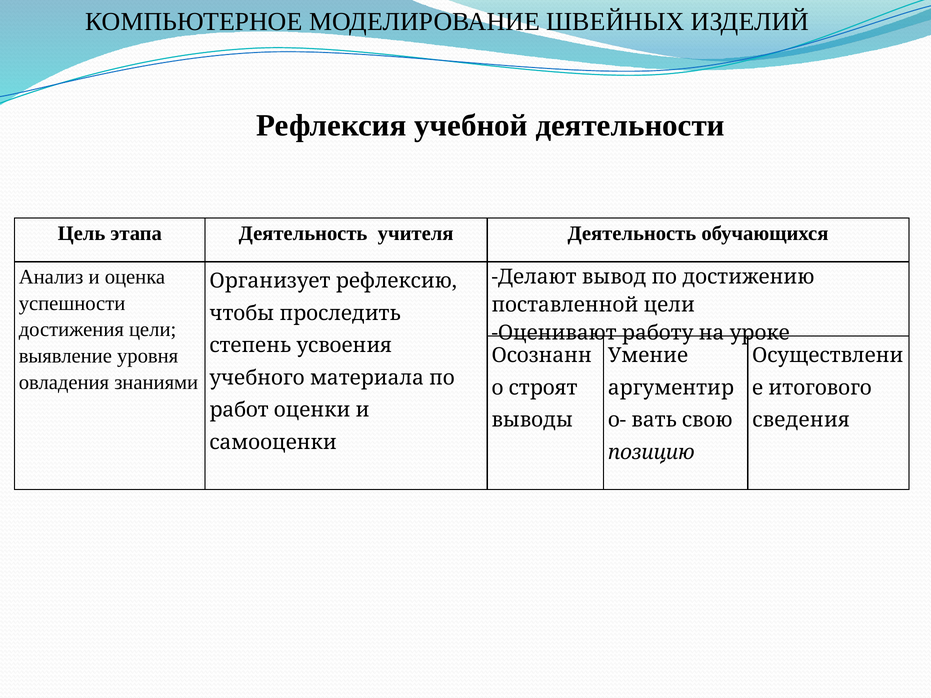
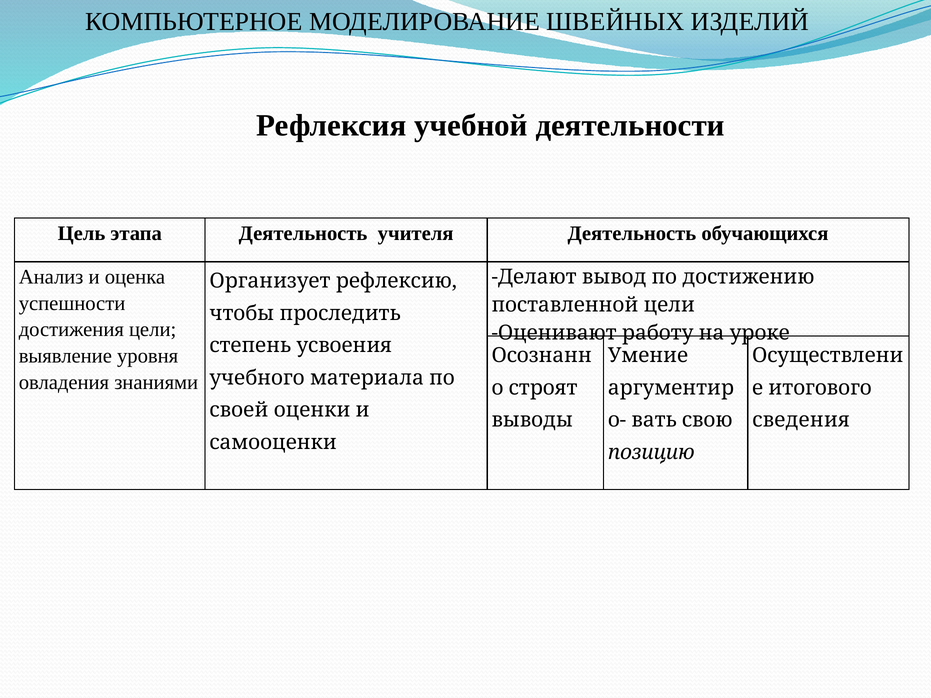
работ: работ -> своей (239, 410)
